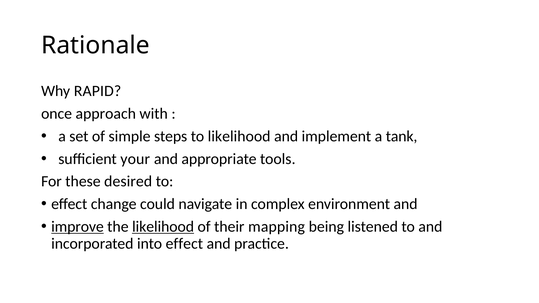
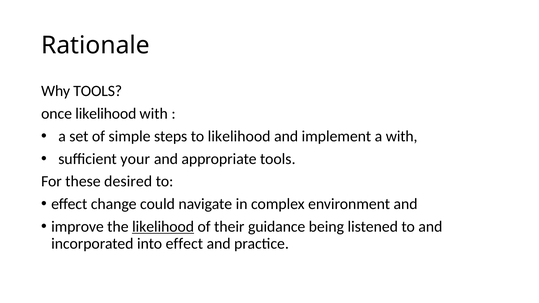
Why RAPID: RAPID -> TOOLS (98, 91)
once approach: approach -> likelihood (106, 114)
a tank: tank -> with (402, 136)
improve underline: present -> none (78, 227)
mapping: mapping -> guidance (277, 227)
